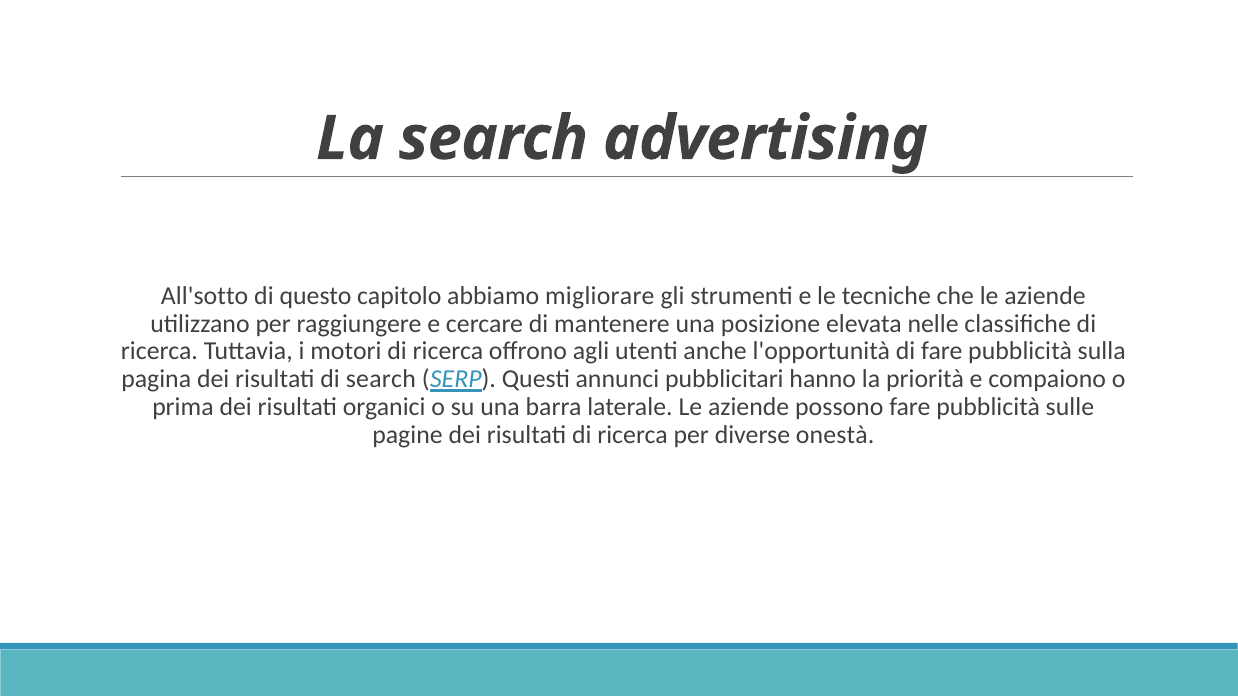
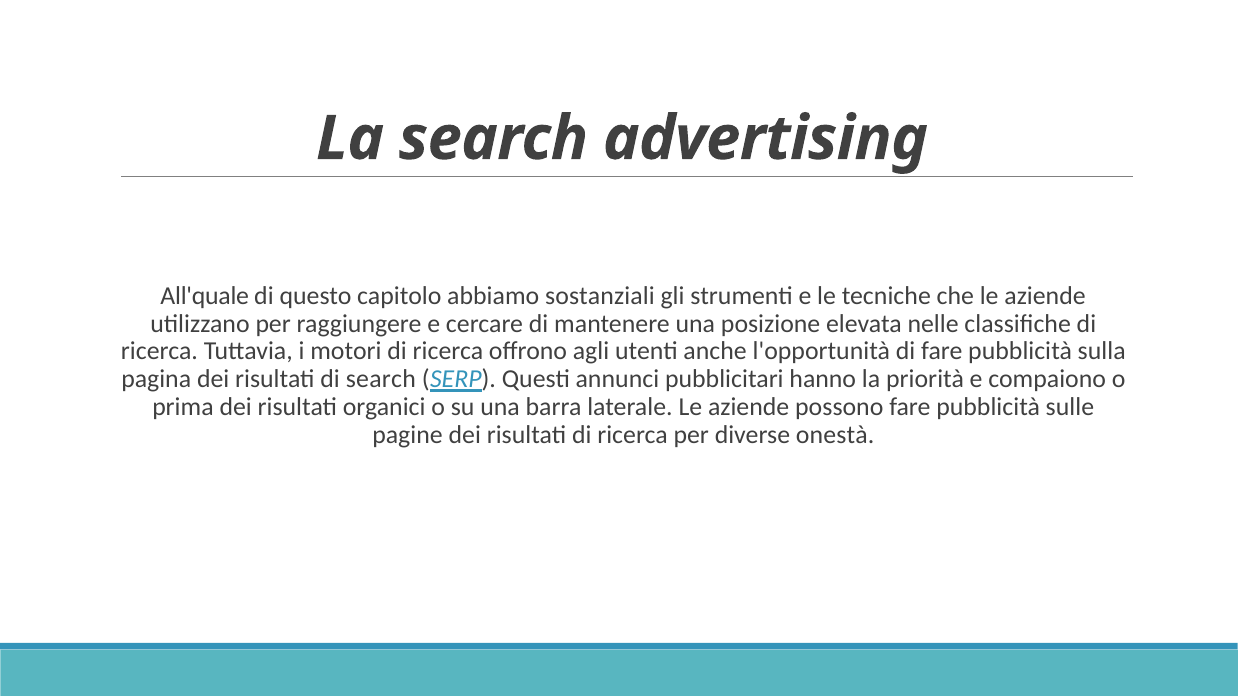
All'sotto: All'sotto -> All'quale (205, 296)
migliorare: migliorare -> sostanziali (600, 296)
